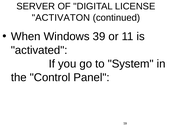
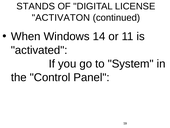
SERVER: SERVER -> STANDS (36, 6)
39: 39 -> 14 (99, 36)
